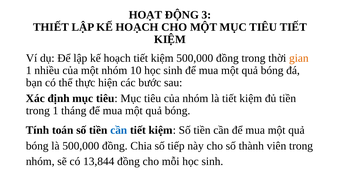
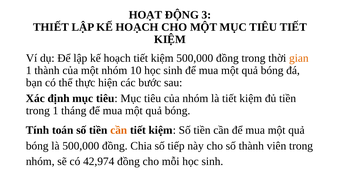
1 nhiều: nhiều -> thành (47, 70)
cần colour: blue -> orange (119, 130)
13,844: 13,844 -> 42,974 (99, 162)
